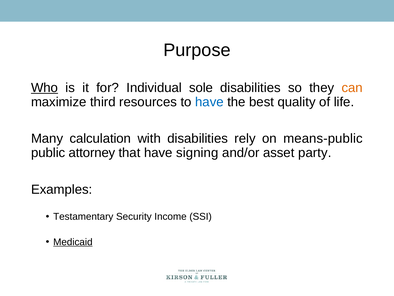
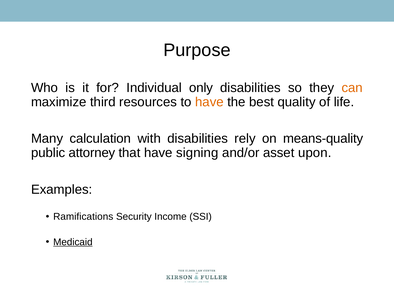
Who underline: present -> none (45, 88)
sole: sole -> only (201, 88)
have colour: blue -> orange (209, 102)
means-public: means-public -> means-quality (323, 138)
party: party -> upon (315, 153)
Testamentary: Testamentary -> Ramifications (83, 216)
